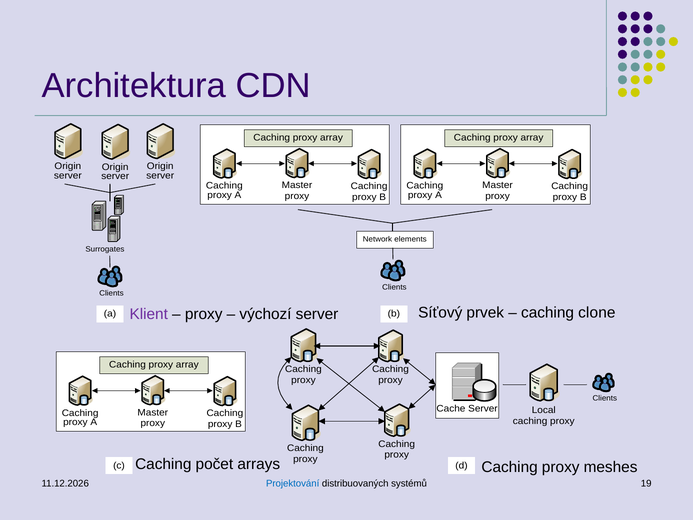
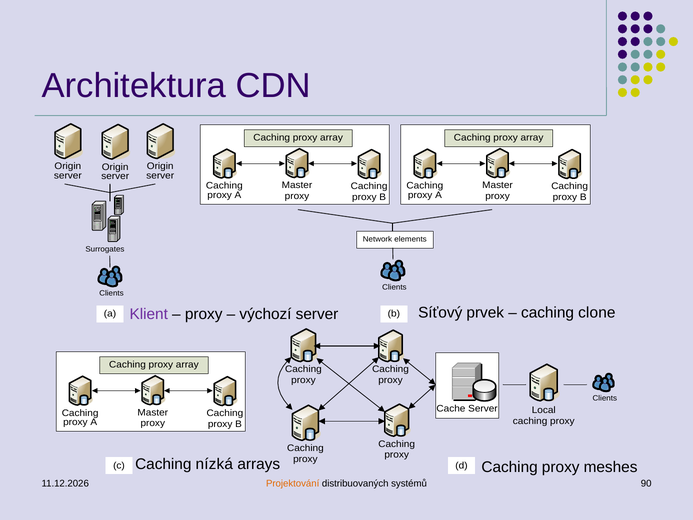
počet: počet -> nízká (214, 464)
Projektování colour: blue -> orange (293, 483)
19: 19 -> 90 (646, 483)
